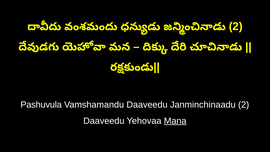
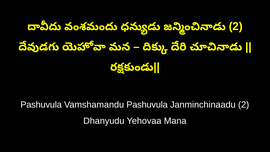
Vamshamandu Daaveedu: Daaveedu -> Pashuvula (147, 105)
Daaveedu: Daaveedu -> Dhanyudu (104, 121)
Mana underline: present -> none (175, 121)
